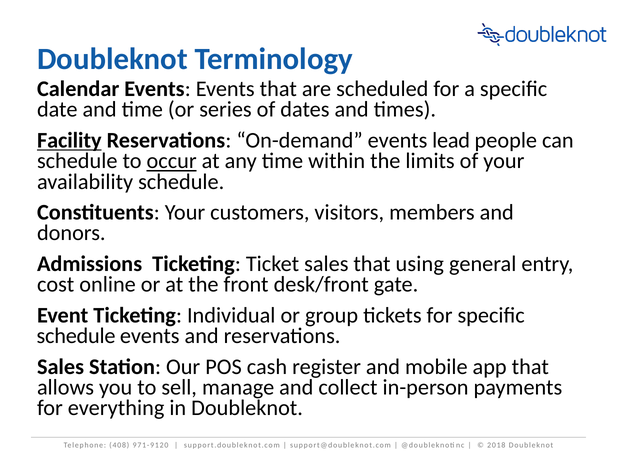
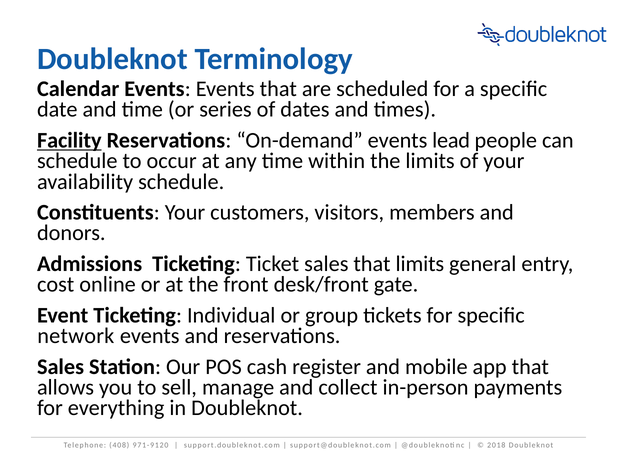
occur underline: present -> none (172, 161)
that using: using -> limits (420, 264)
schedule: schedule -> network (76, 336)
